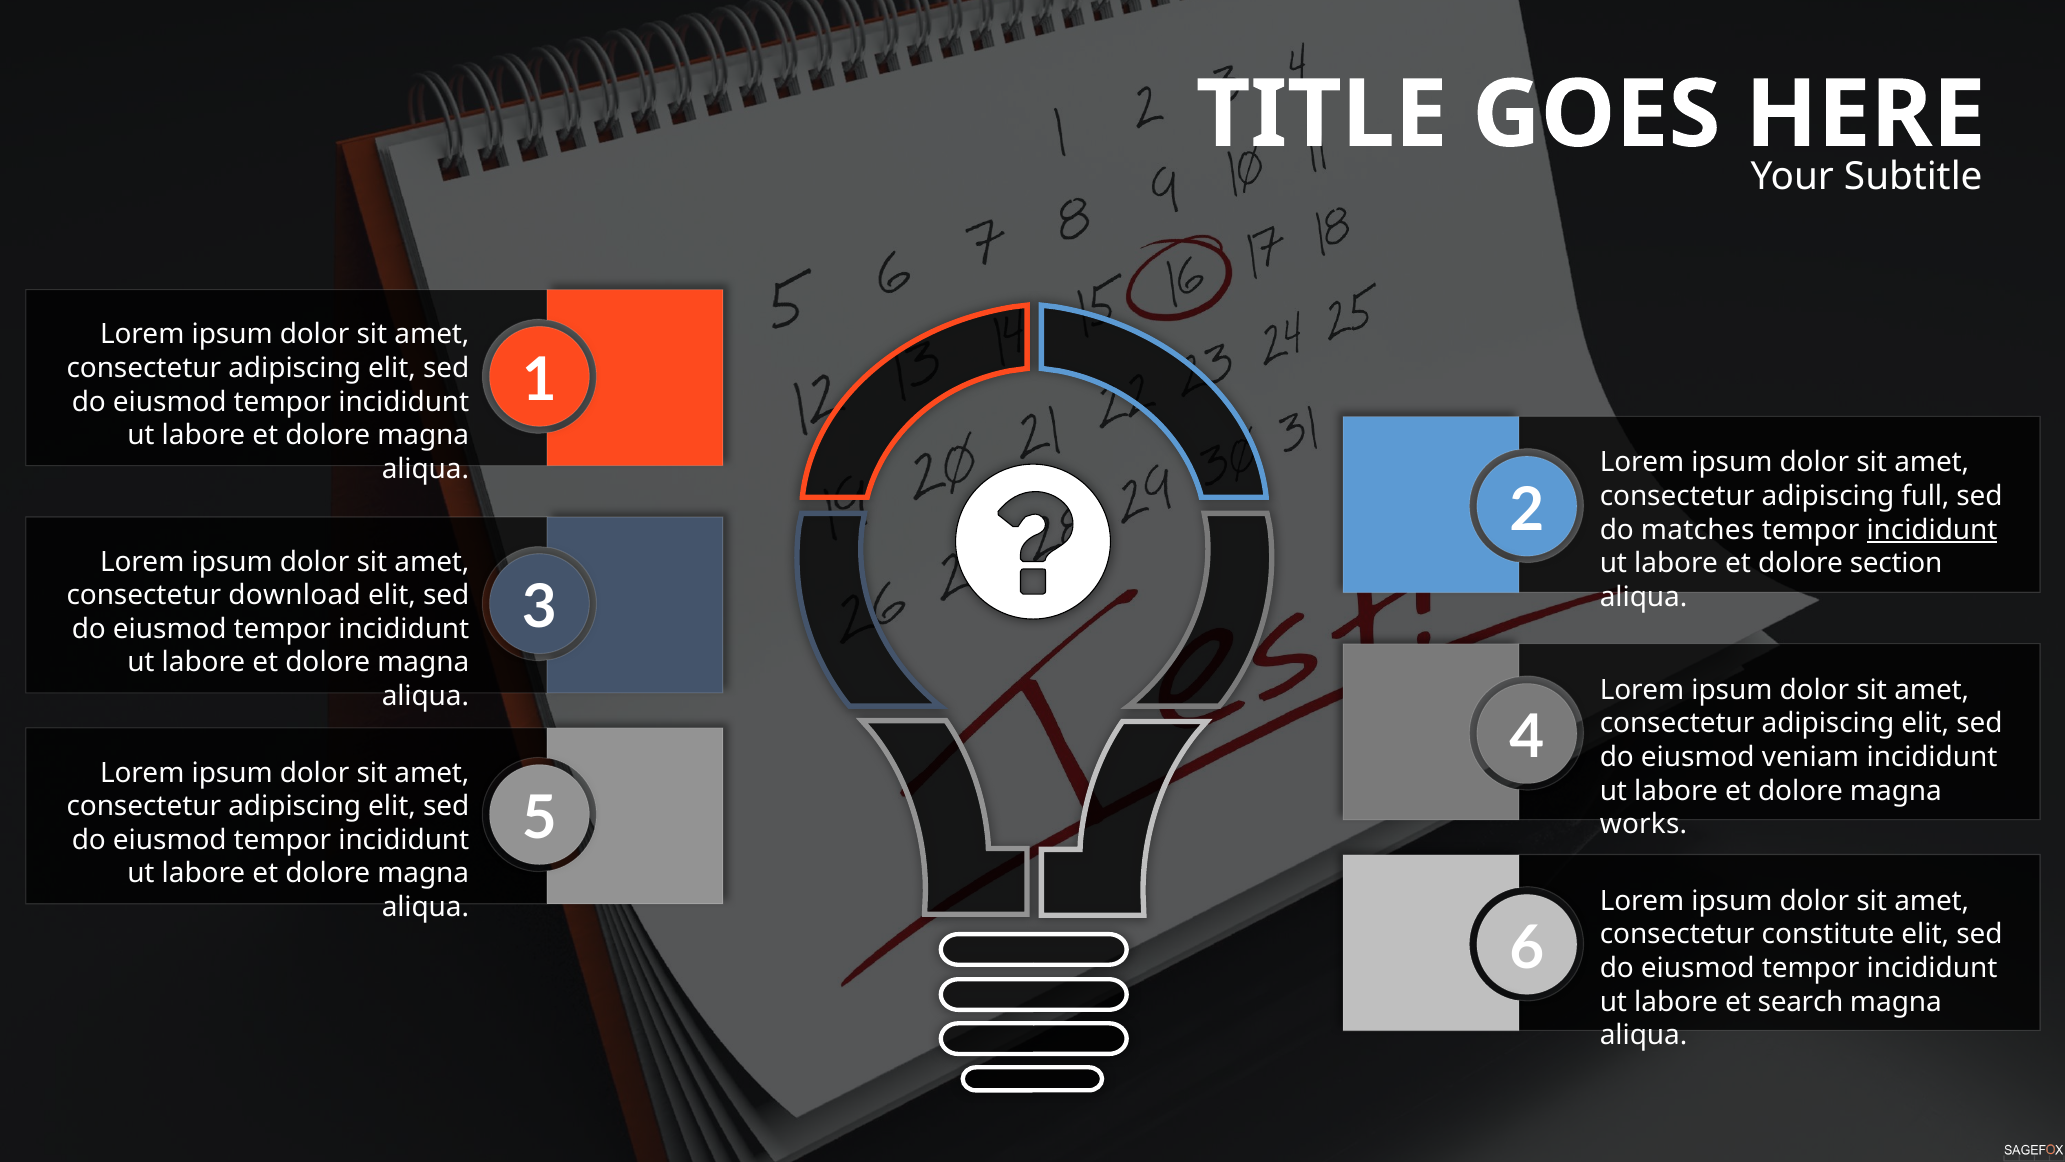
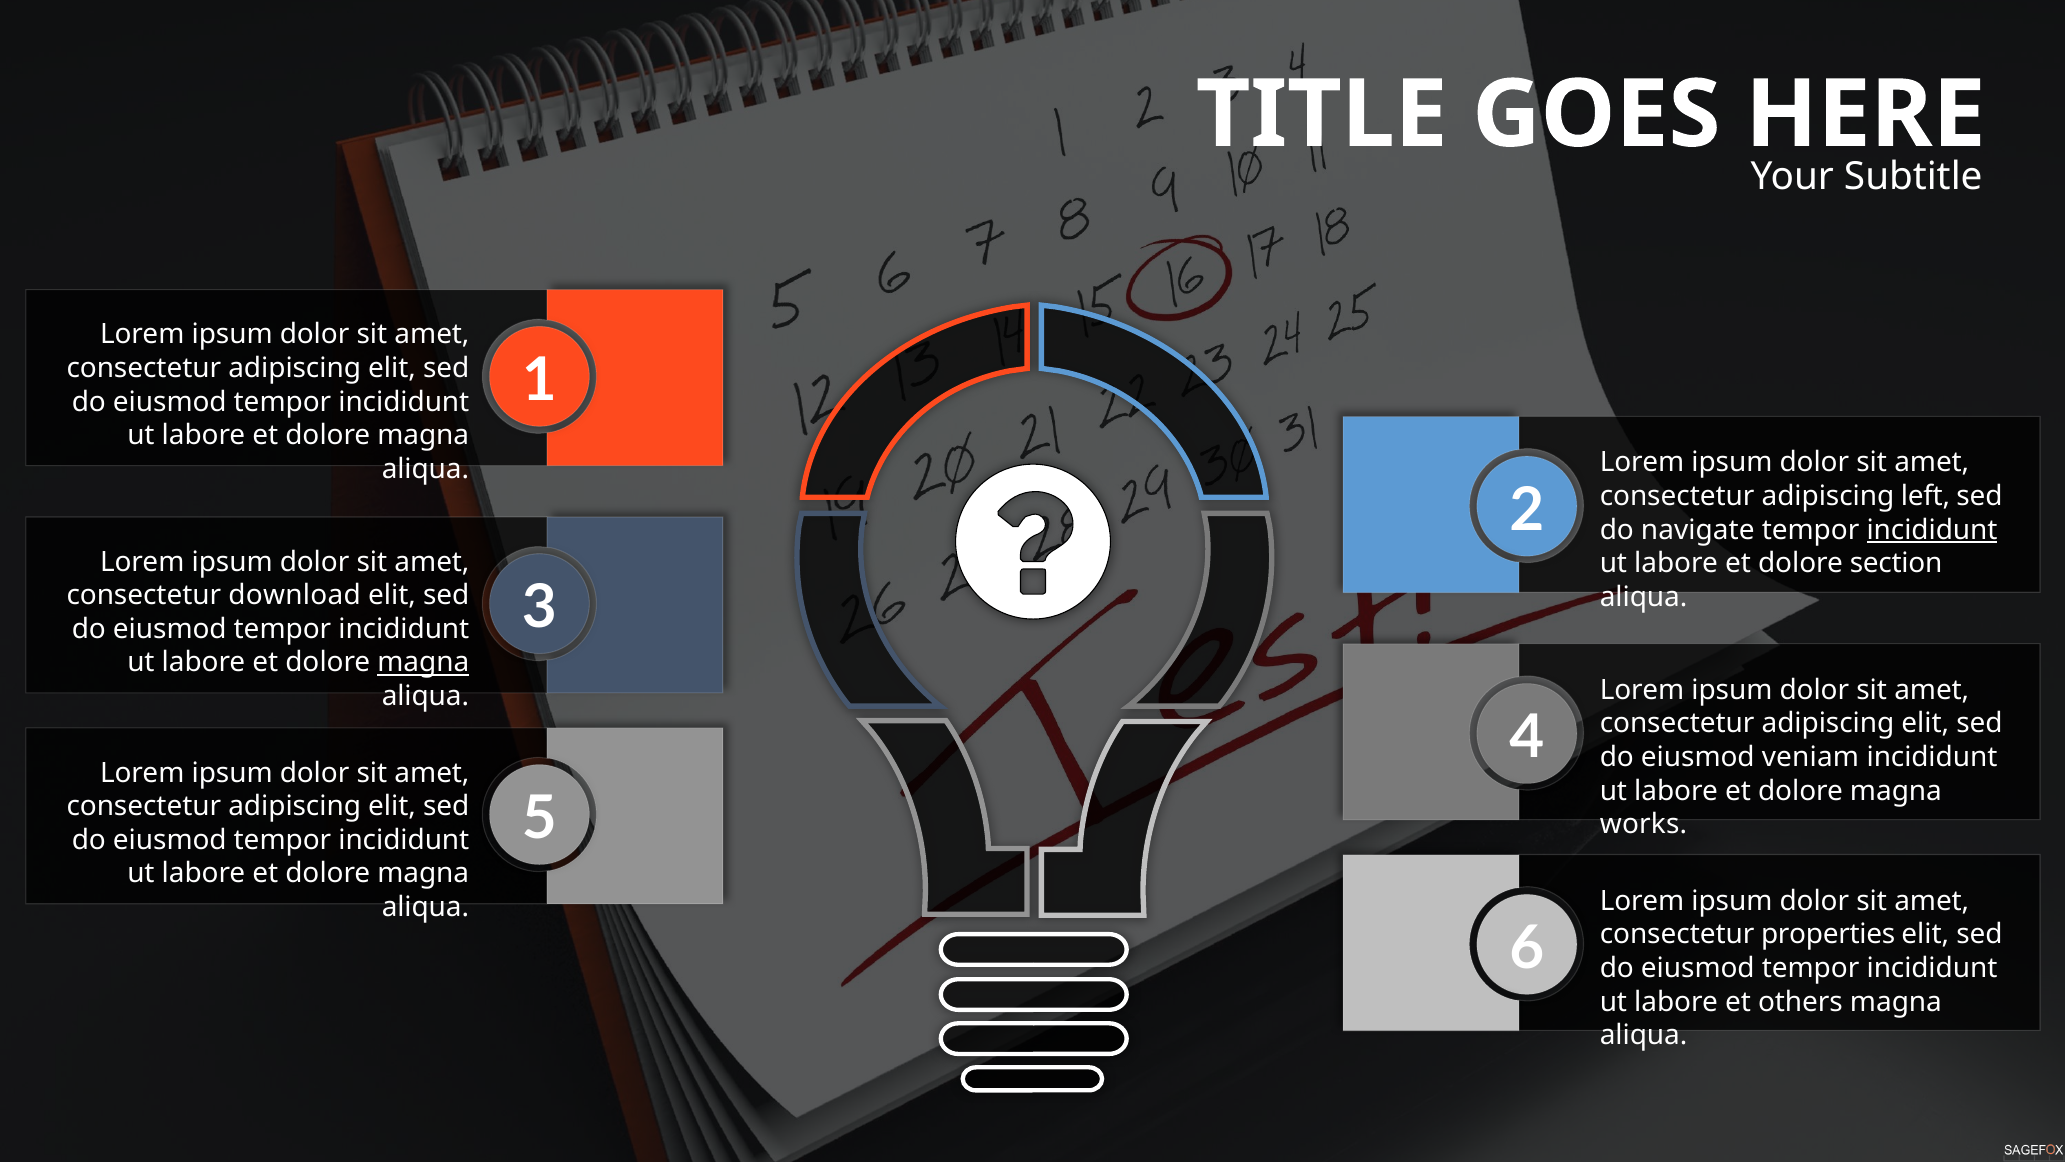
full: full -> left (1925, 496)
matches: matches -> navigate (1698, 530)
magna underline: none -> present (423, 662)
constitute: constitute -> properties (1828, 934)
search: search -> others (1800, 1001)
